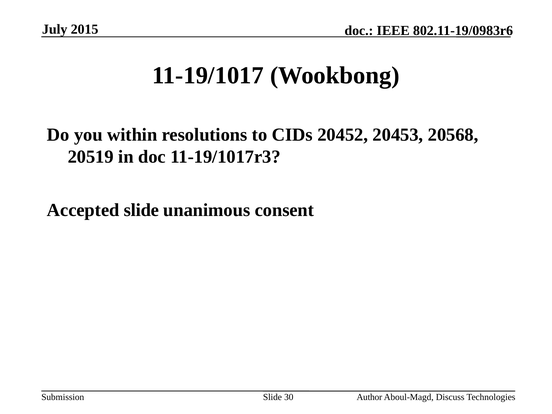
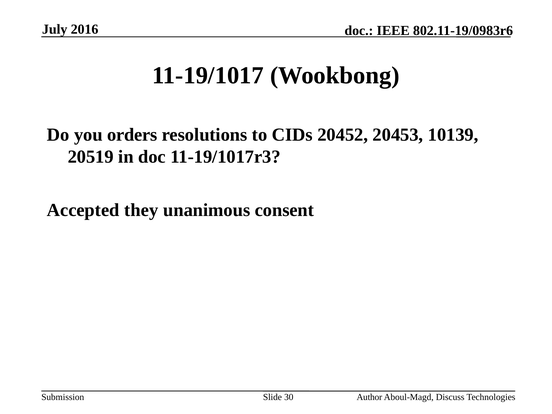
2015: 2015 -> 2016 (85, 29)
within: within -> orders (132, 135)
20568: 20568 -> 10139 (453, 135)
Accepted slide: slide -> they (141, 210)
